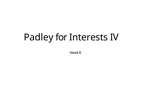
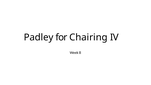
Interests: Interests -> Chairing (88, 37)
